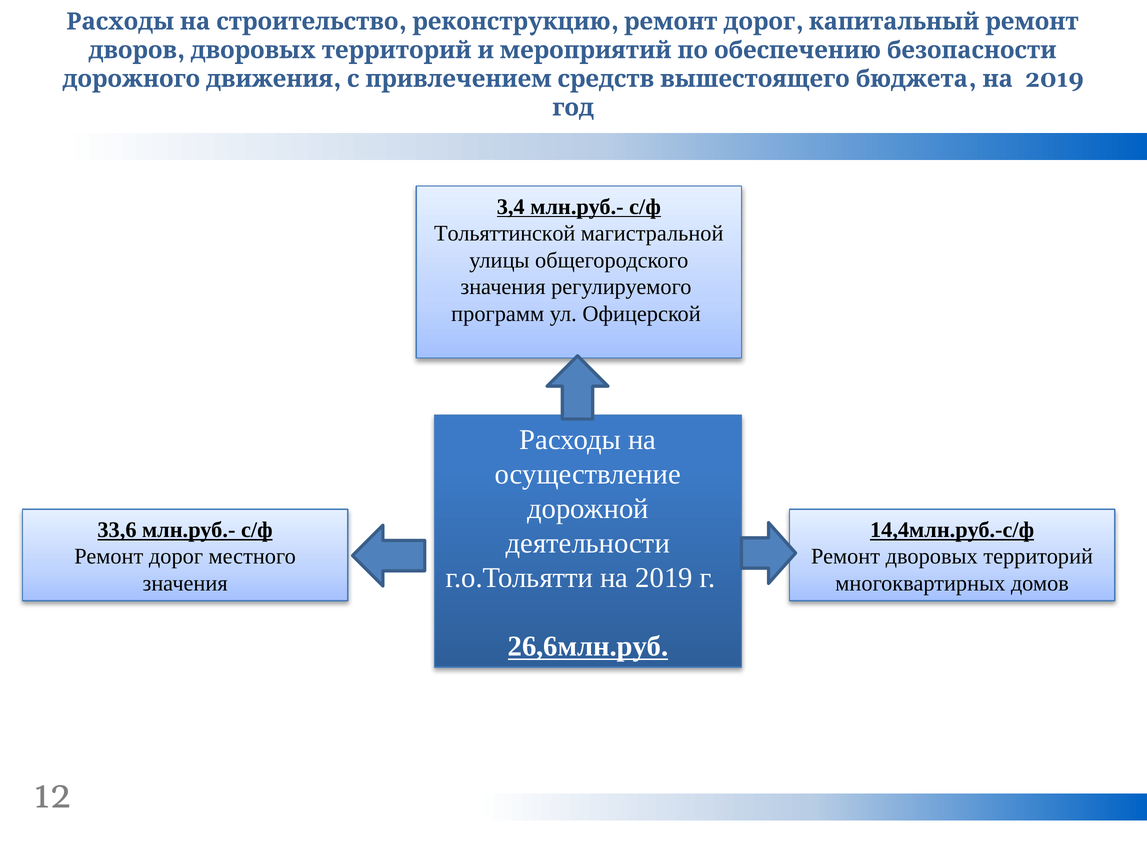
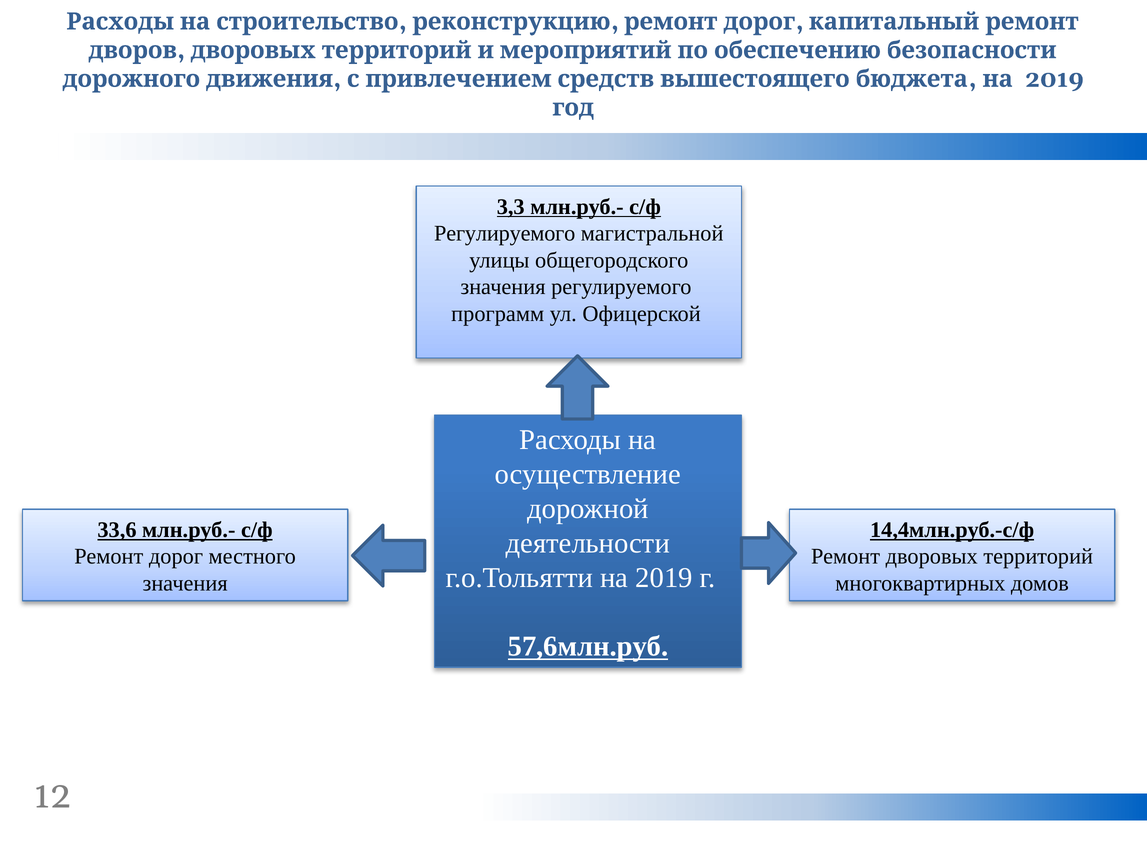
3,4: 3,4 -> 3,3 (511, 207)
Тольяттинской: Тольяттинской -> Регулируемого (505, 234)
26,6млн.руб: 26,6млн.руб -> 57,6млн.руб (588, 647)
